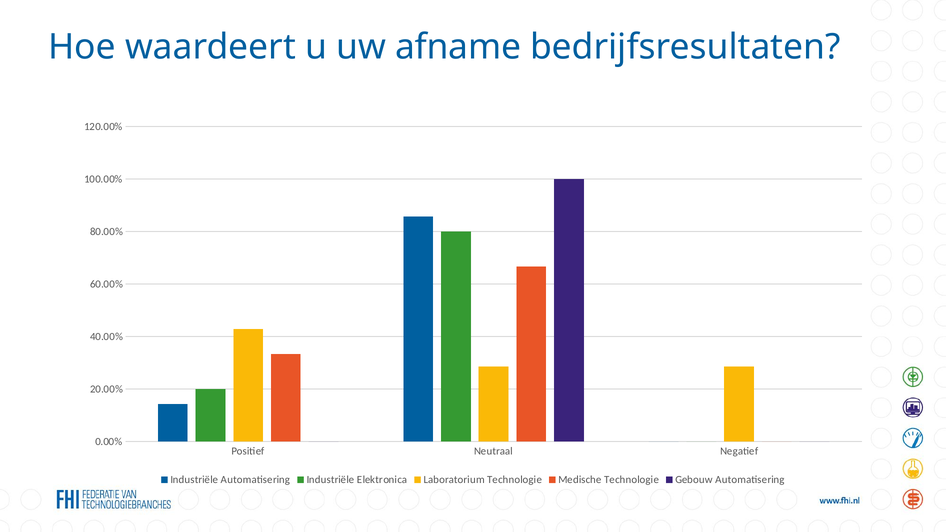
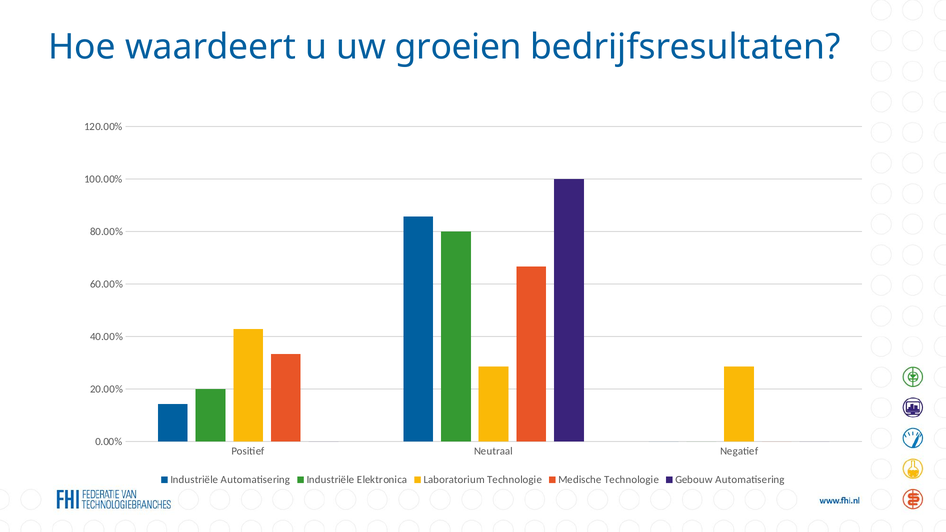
afname: afname -> groeien (458, 47)
